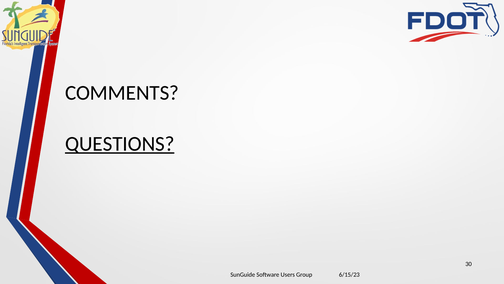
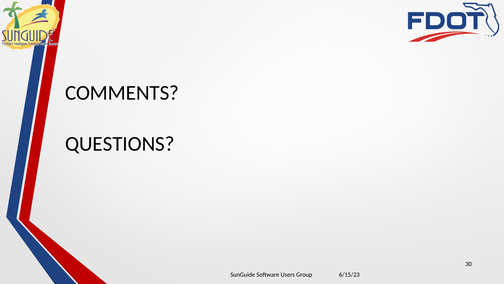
QUESTIONS underline: present -> none (120, 144)
